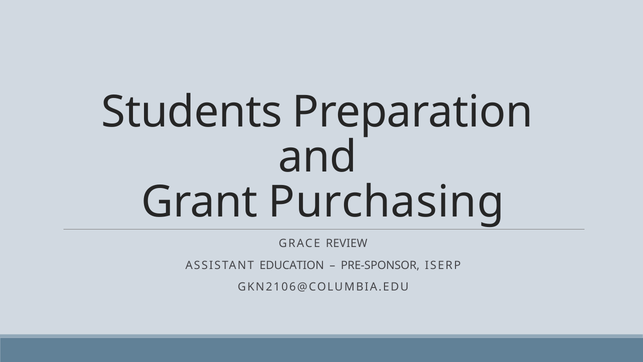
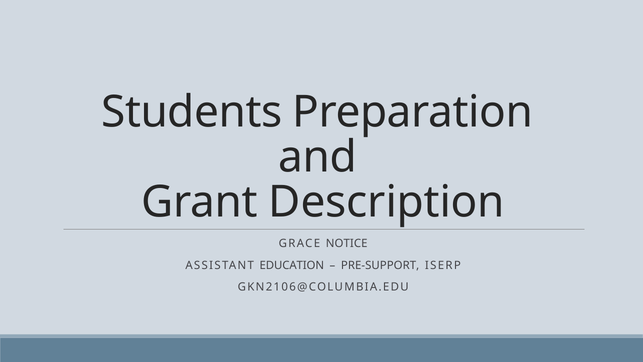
Purchasing: Purchasing -> Description (387, 202)
REVIEW: REVIEW -> NOTICE (347, 243)
PRE-SPONSOR: PRE-SPONSOR -> PRE-SUPPORT (380, 265)
